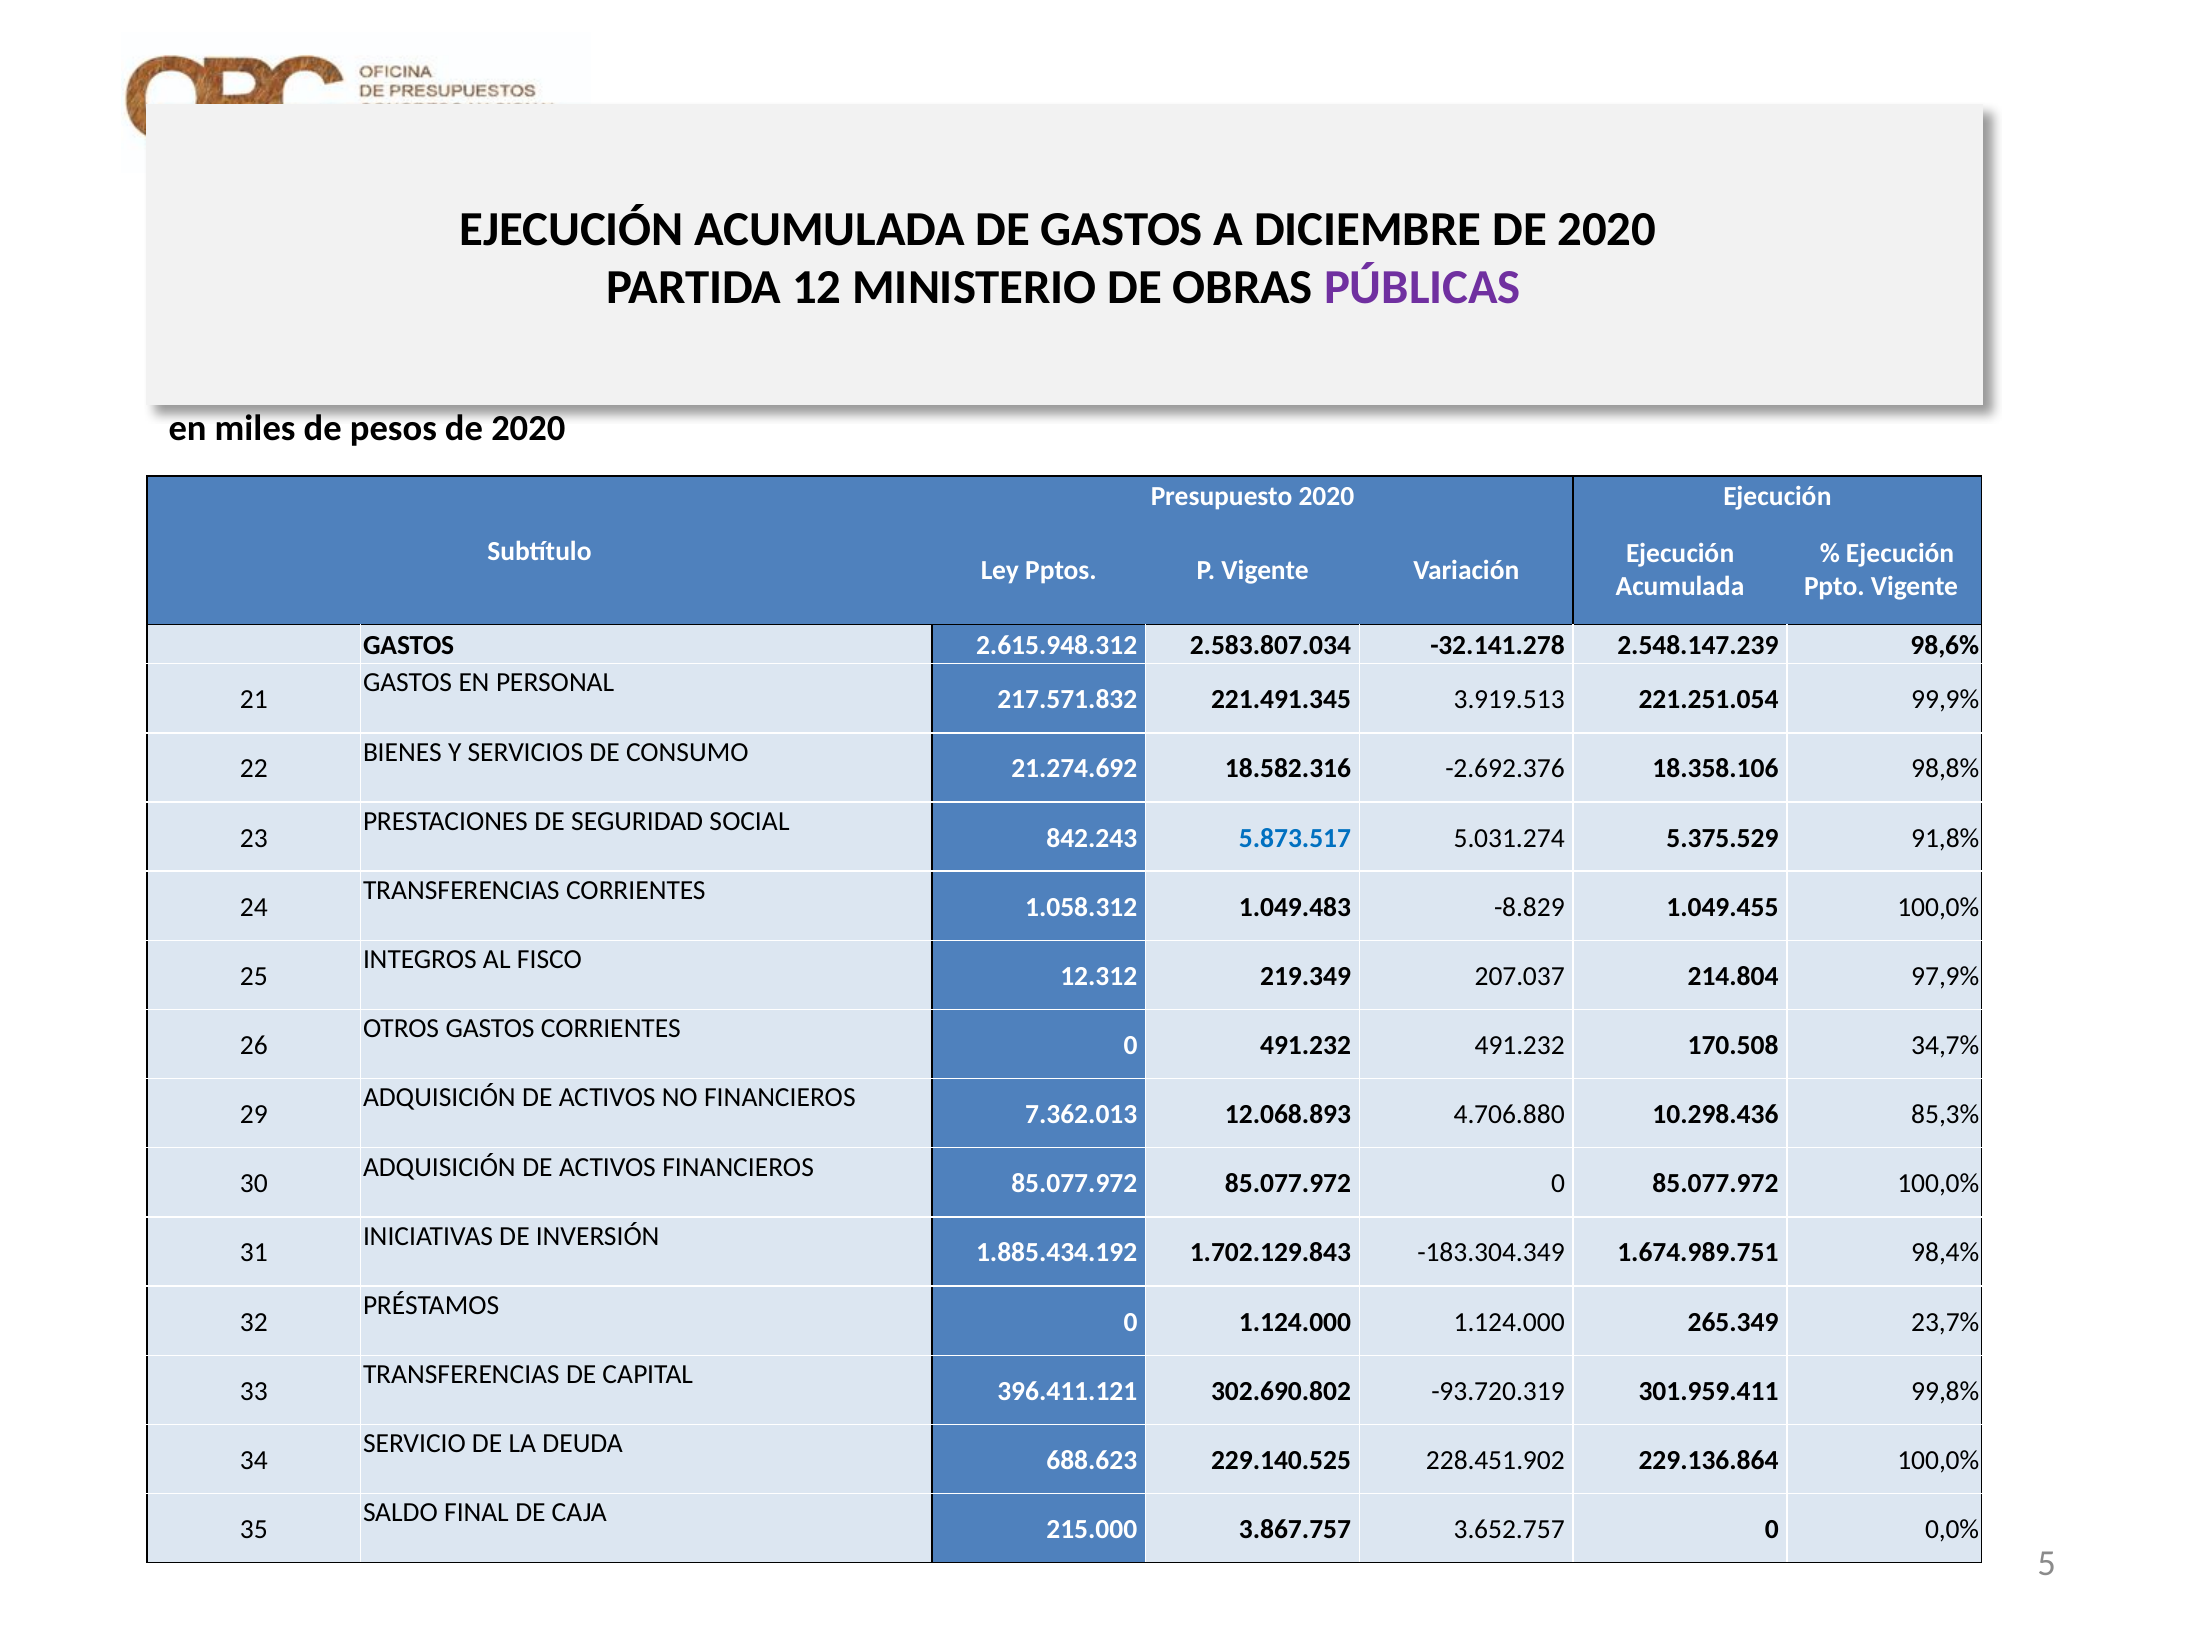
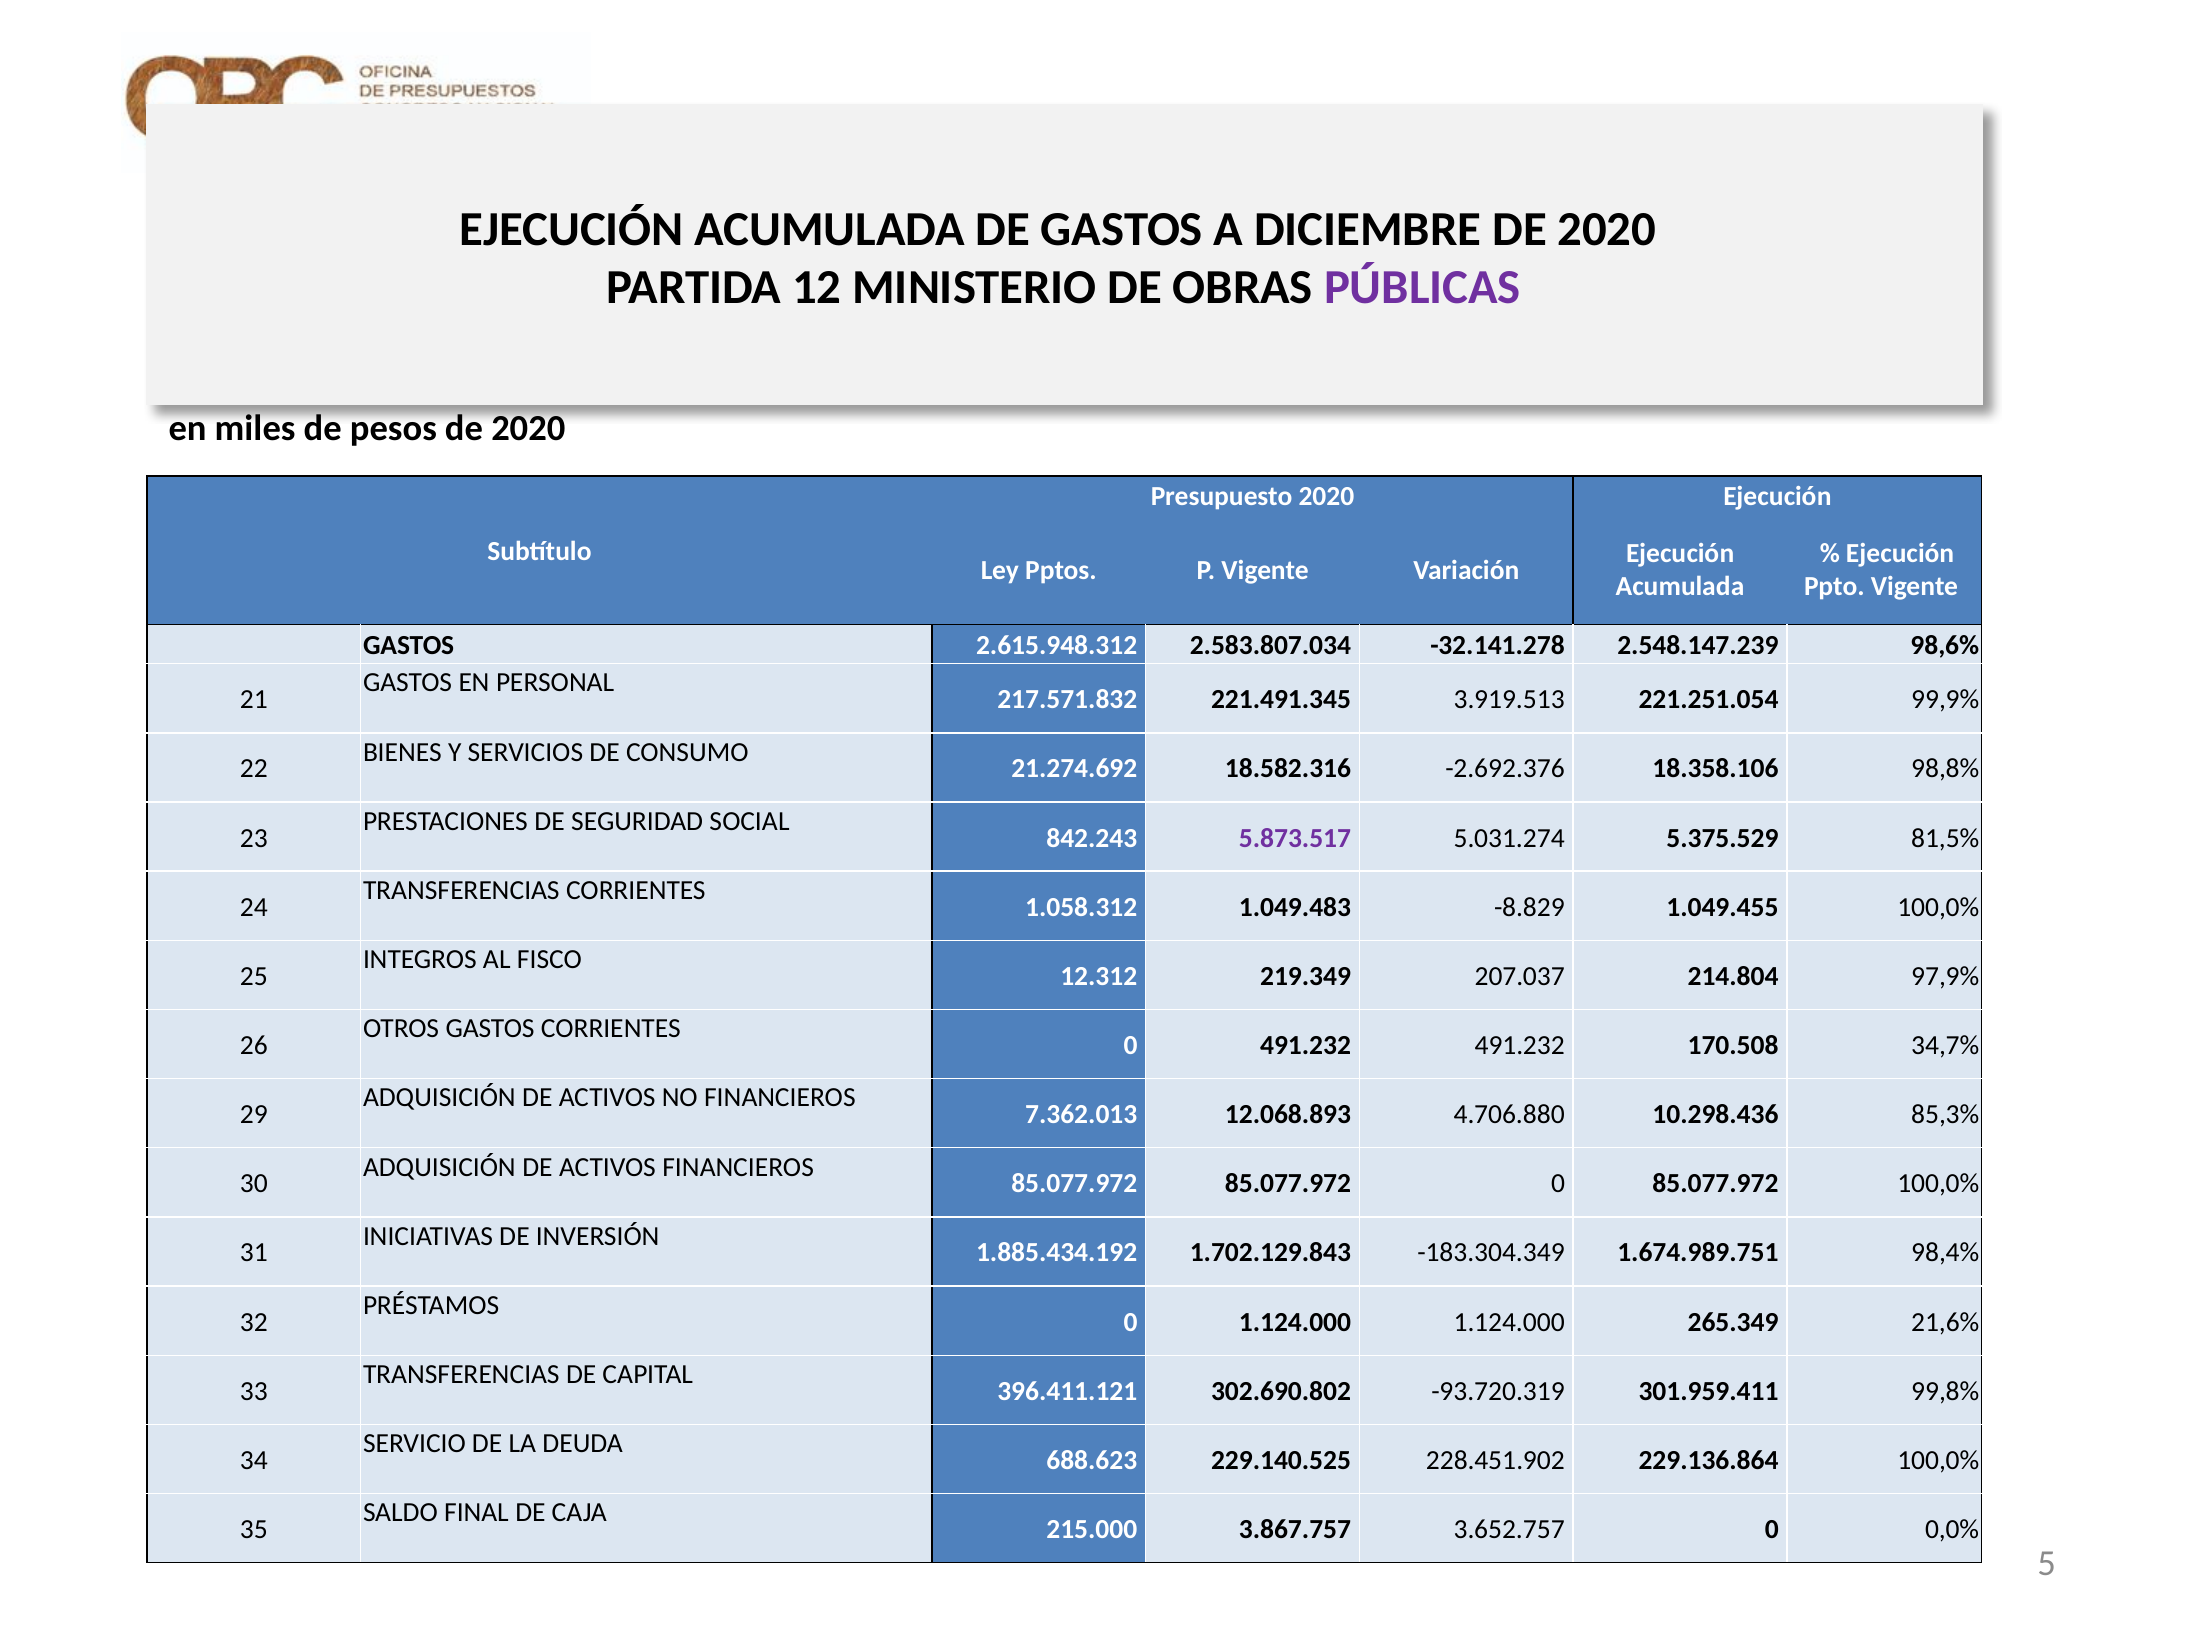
5.873.517 colour: blue -> purple (1295, 838)
91,8%: 91,8% -> 81,5% (1945, 838)
23,7%: 23,7% -> 21,6% (1945, 1322)
